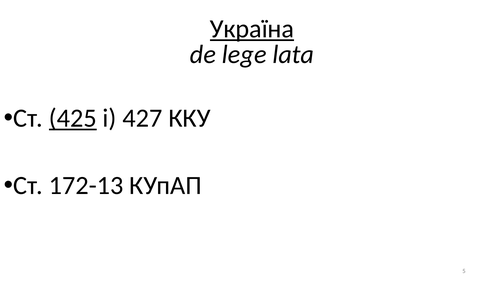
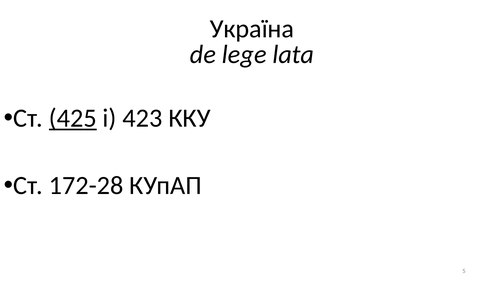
Україна underline: present -> none (252, 29)
427: 427 -> 423 (142, 118)
172-13: 172-13 -> 172-28 (86, 185)
